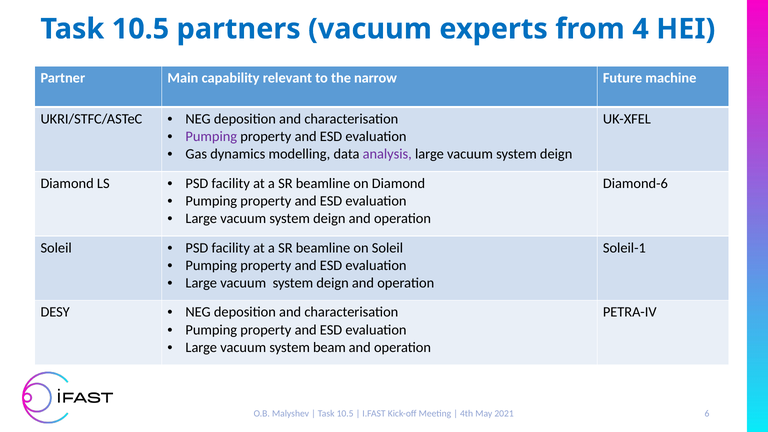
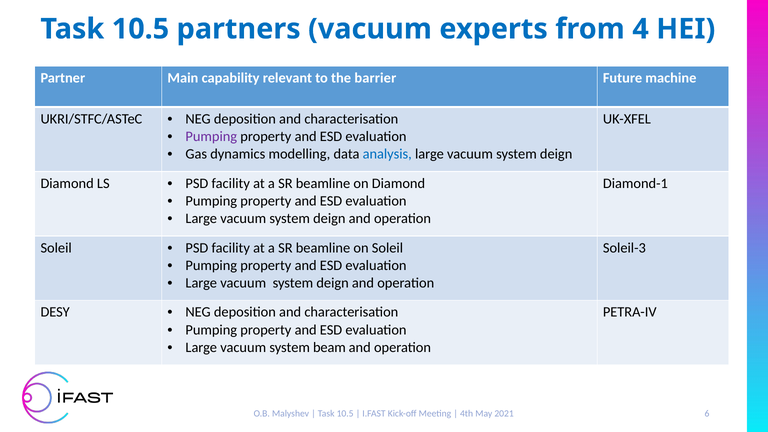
narrow: narrow -> barrier (375, 78)
analysis colour: purple -> blue (387, 154)
Diamond-6: Diamond-6 -> Diamond-1 (635, 183)
Soleil-1: Soleil-1 -> Soleil-3 (624, 248)
